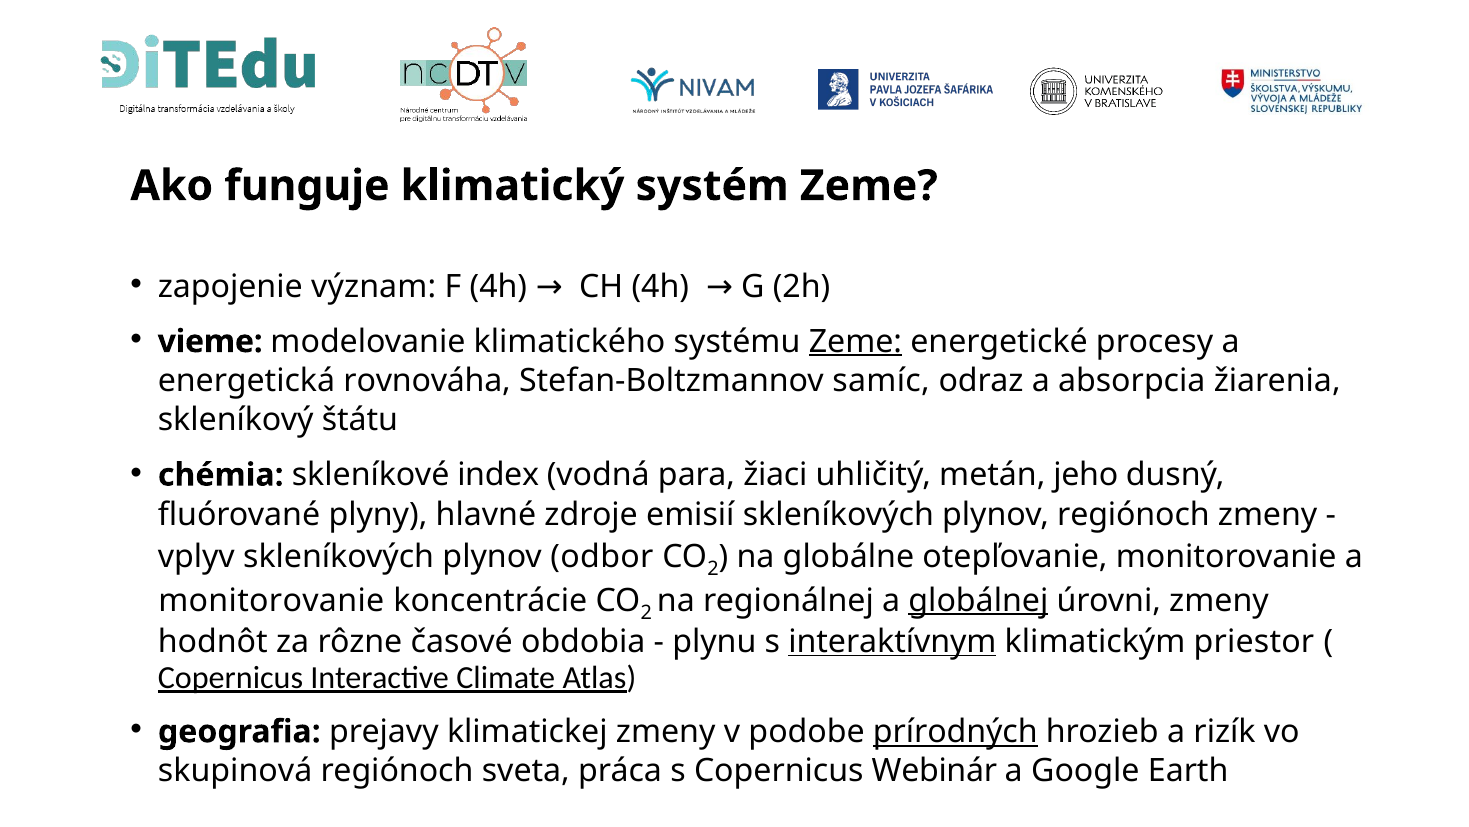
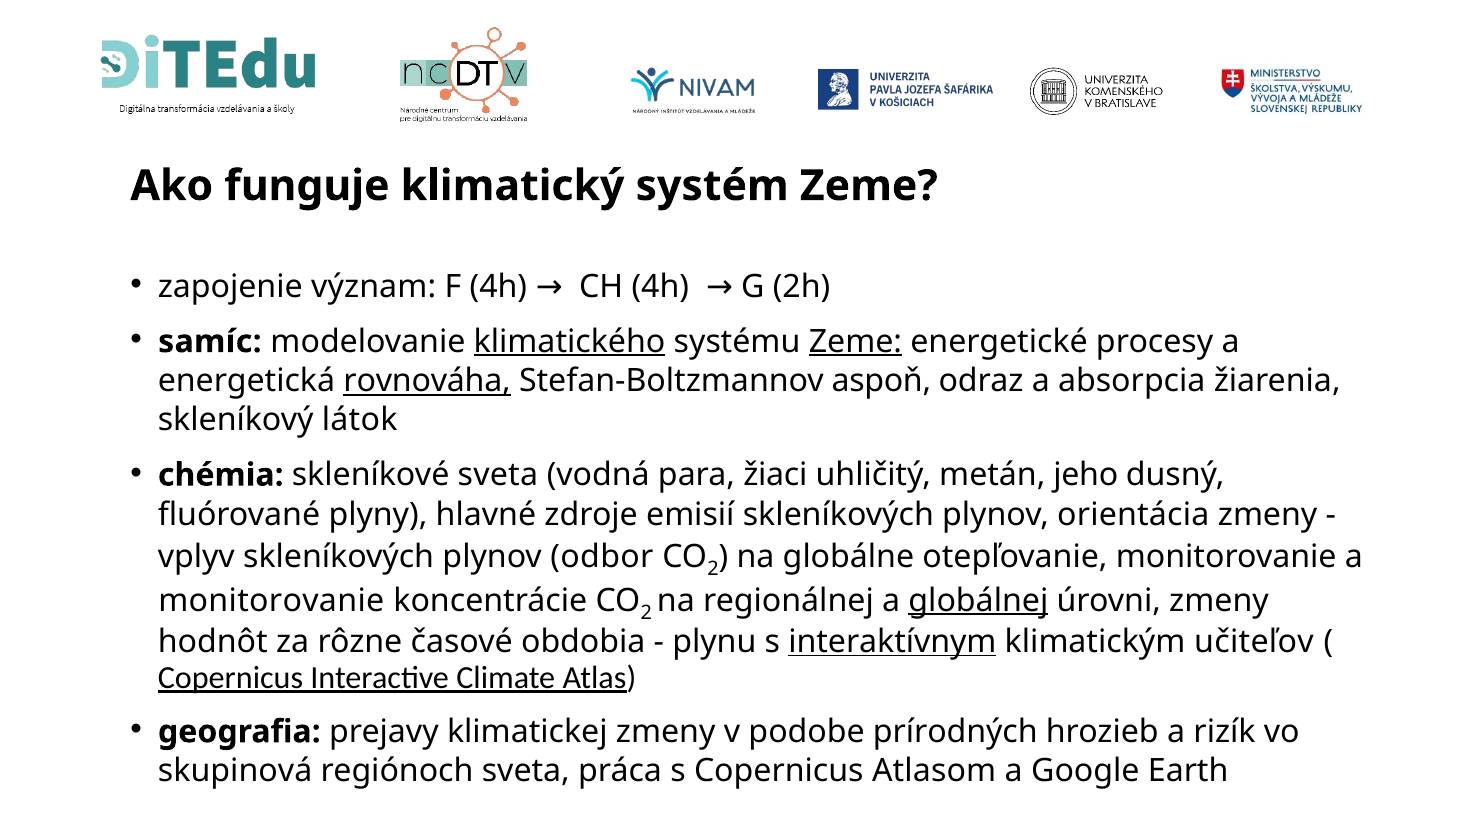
vieme: vieme -> samíc (210, 341)
klimatického underline: none -> present (570, 341)
rovnováha underline: none -> present (427, 381)
samíc: samíc -> aspoň (881, 381)
štátu: štátu -> látok (360, 420)
skleníkové index: index -> sveta (498, 475)
plynov regiónoch: regiónoch -> orientácia (1133, 514)
priestor: priestor -> učiteľov (1254, 641)
prírodných underline: present -> none (955, 731)
Webinár: Webinár -> Atlasom (934, 770)
